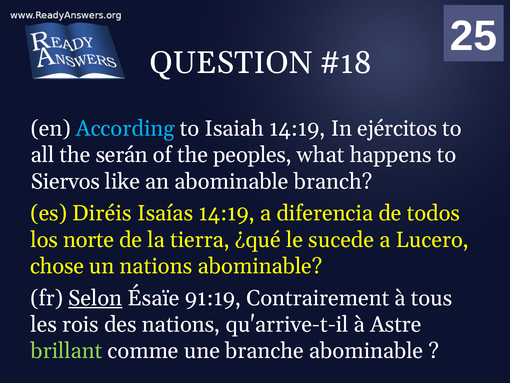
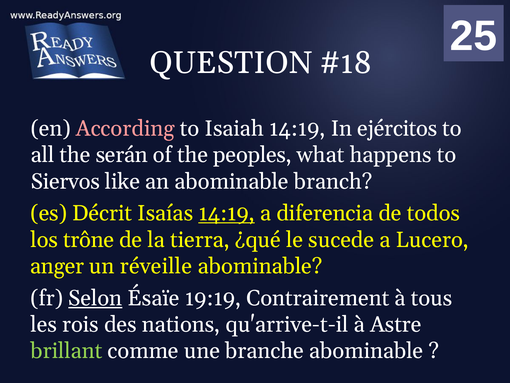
According colour: light blue -> pink (125, 129)
Diréis: Diréis -> Décrit (102, 213)
14:19 underline: none -> present (227, 213)
norte: norte -> trône (89, 239)
chose: chose -> anger (57, 266)
un nations: nations -> réveille (156, 266)
91:19: 91:19 -> 19:19 (213, 298)
